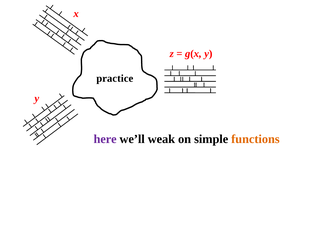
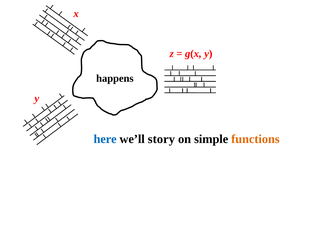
practice: practice -> happens (115, 78)
here colour: purple -> blue (105, 139)
weak: weak -> story (161, 139)
